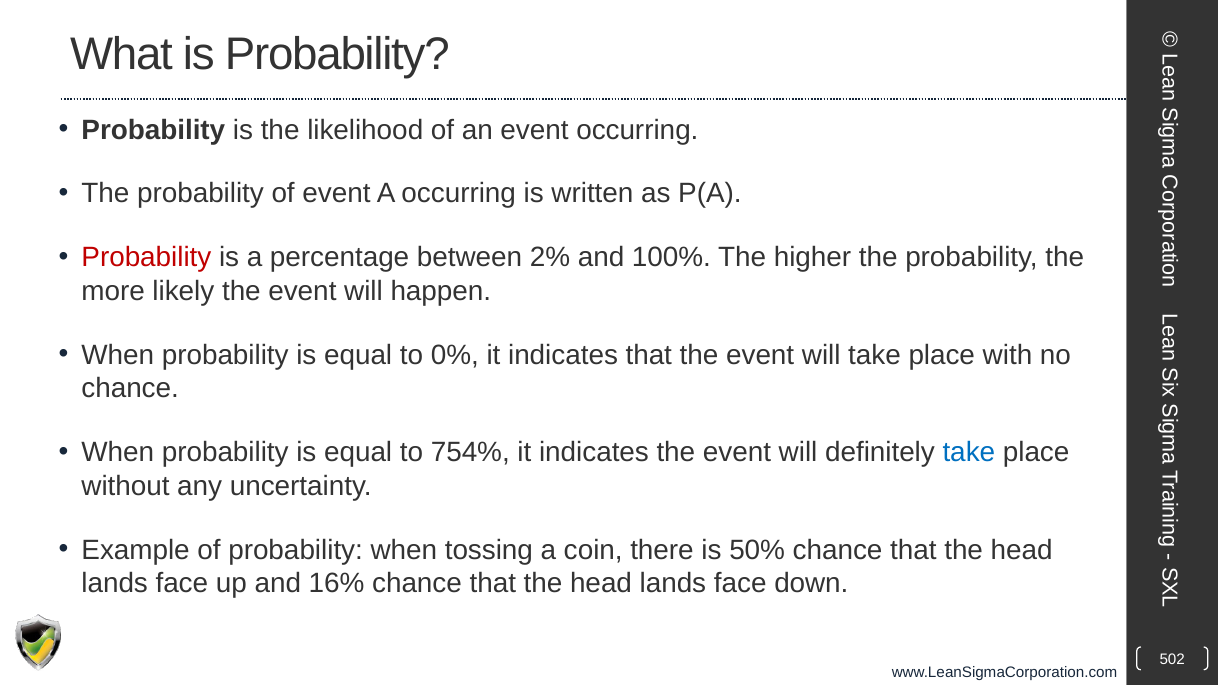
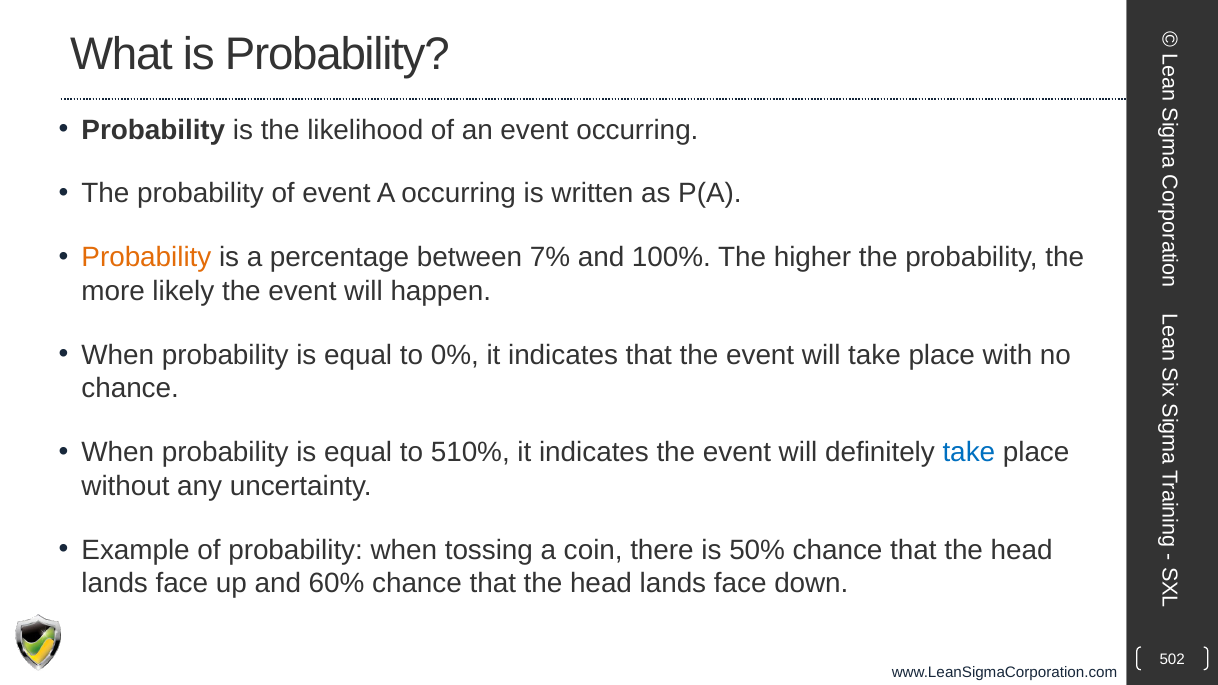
Probability colour: red -> orange (146, 258)
2%: 2% -> 7% (550, 258)
754%: 754% -> 510% (470, 453)
16%: 16% -> 60% (337, 583)
